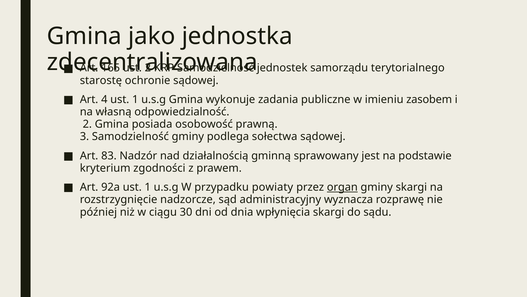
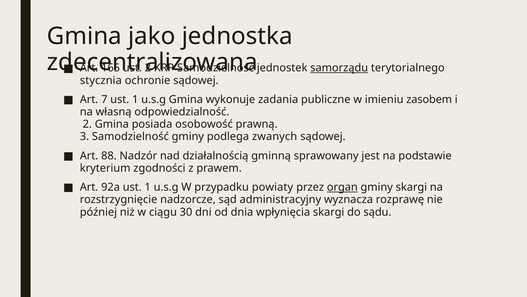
samorządu underline: none -> present (339, 68)
starostę: starostę -> stycznia (101, 80)
4: 4 -> 7 (104, 99)
sołectwa: sołectwa -> zwanych (275, 136)
83: 83 -> 88 (109, 155)
